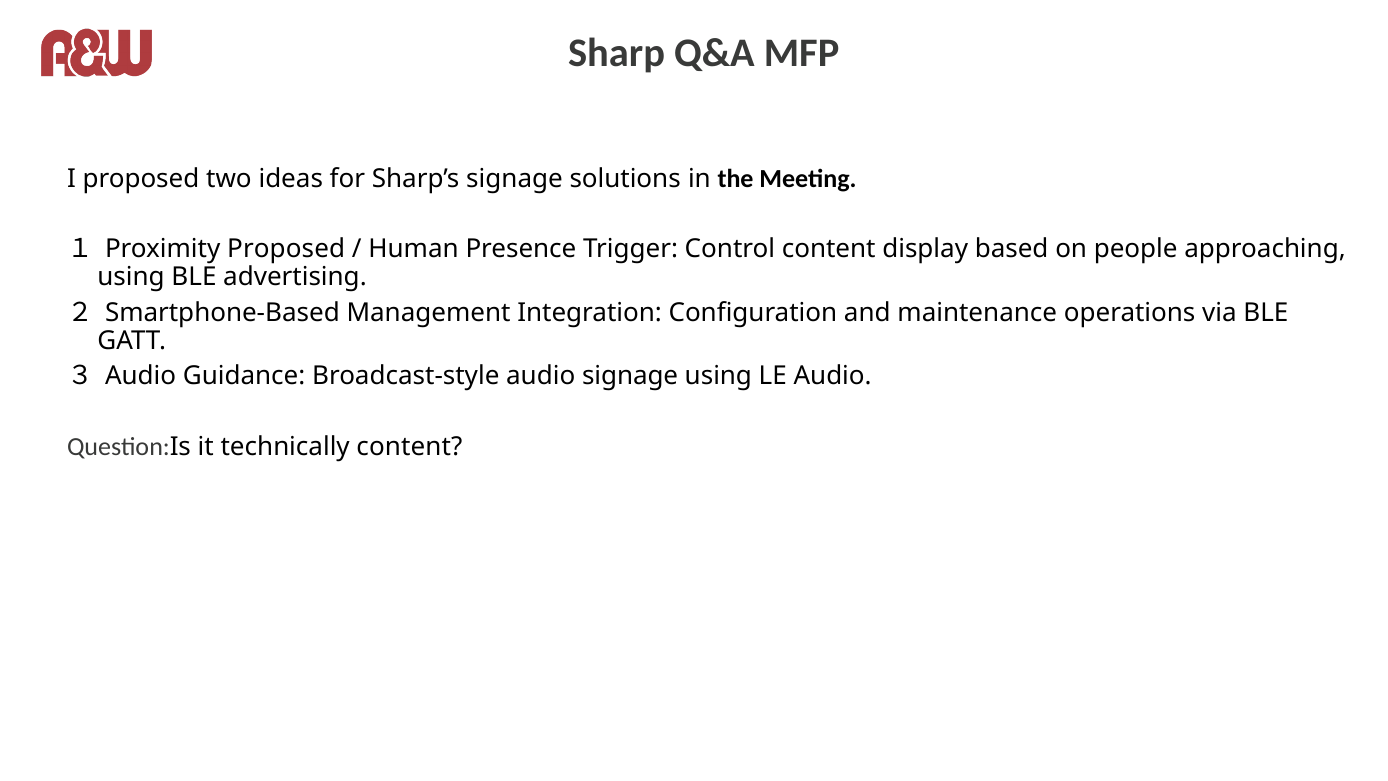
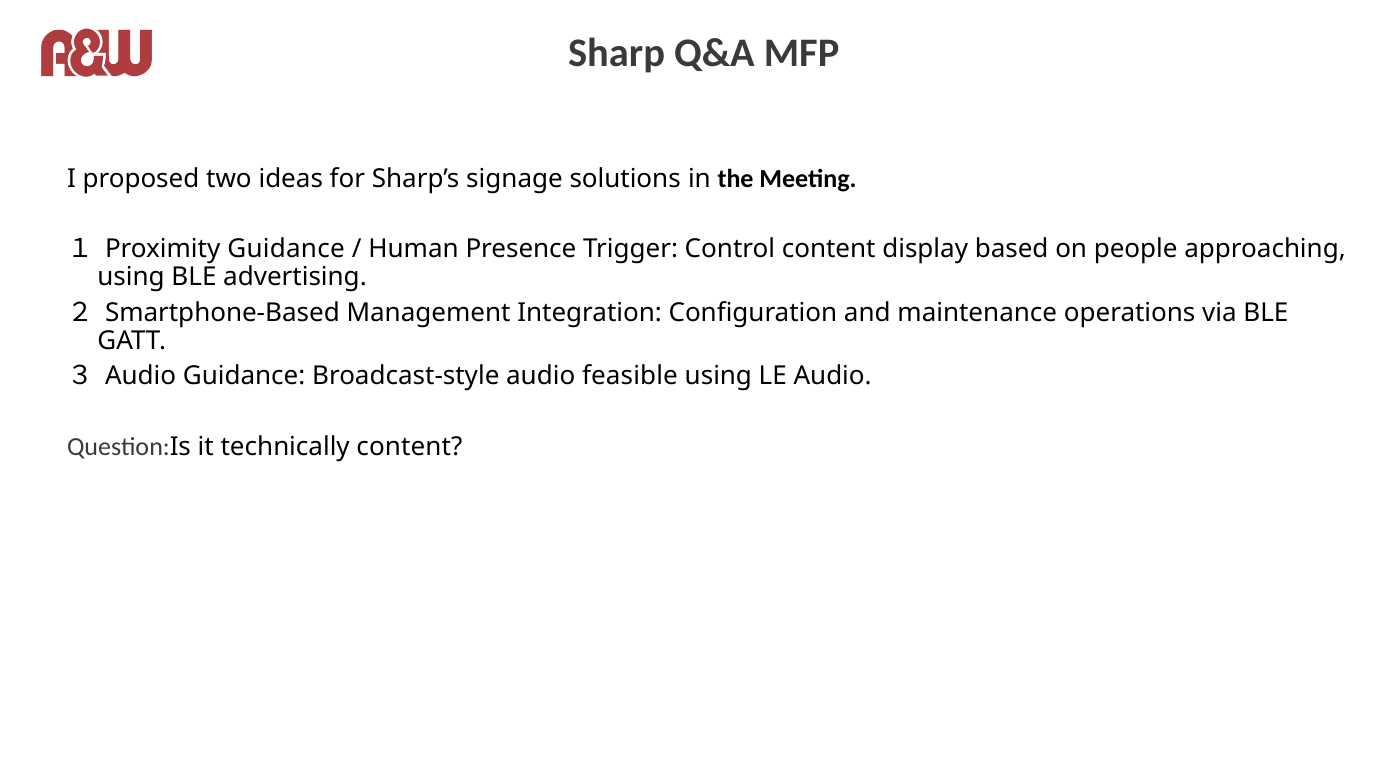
Proximity Proposed: Proposed -> Guidance (286, 249)
audio signage: signage -> feasible (630, 376)
